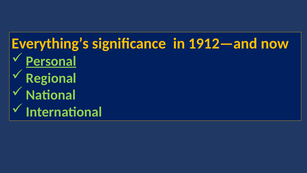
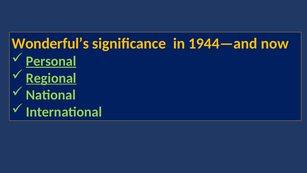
Everything’s: Everything’s -> Wonderful’s (50, 44)
1912—and: 1912—and -> 1944—and (223, 44)
Regional underline: none -> present (51, 78)
